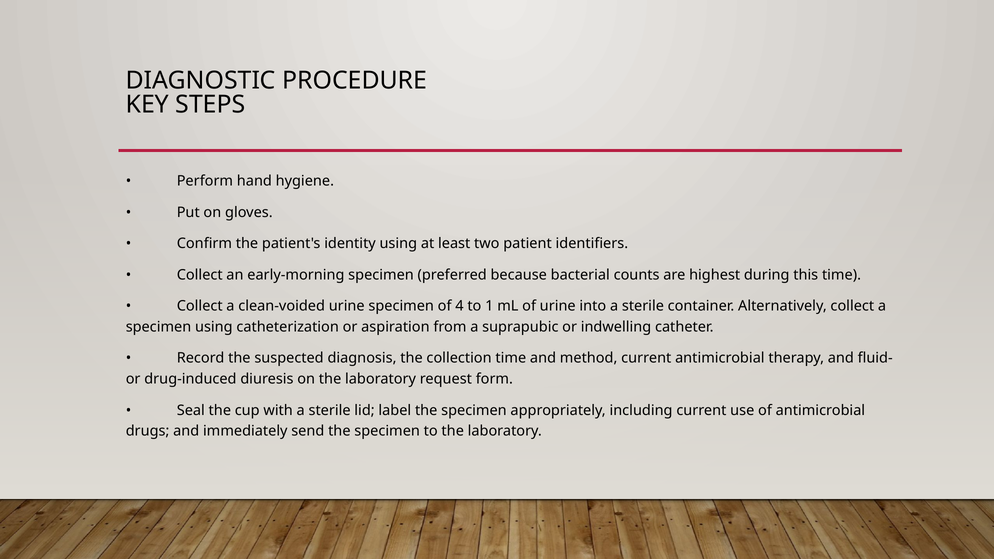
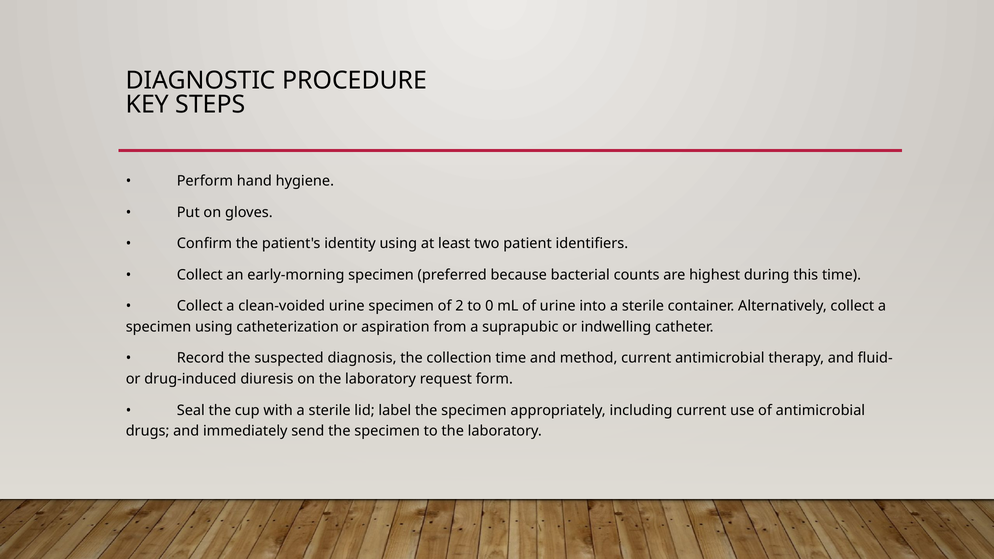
4: 4 -> 2 (460, 306)
1: 1 -> 0 (489, 306)
